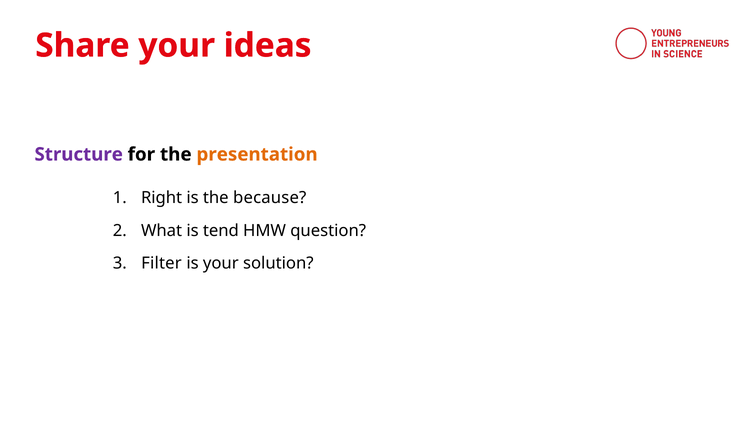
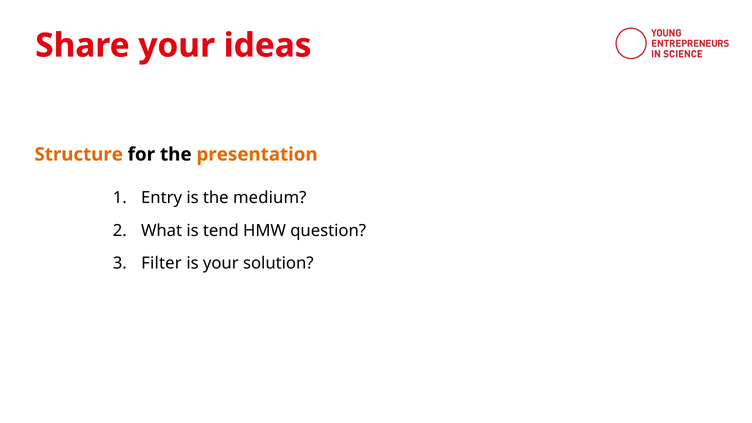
Structure colour: purple -> orange (79, 154)
Right: Right -> Entry (162, 198)
because: because -> medium (270, 198)
